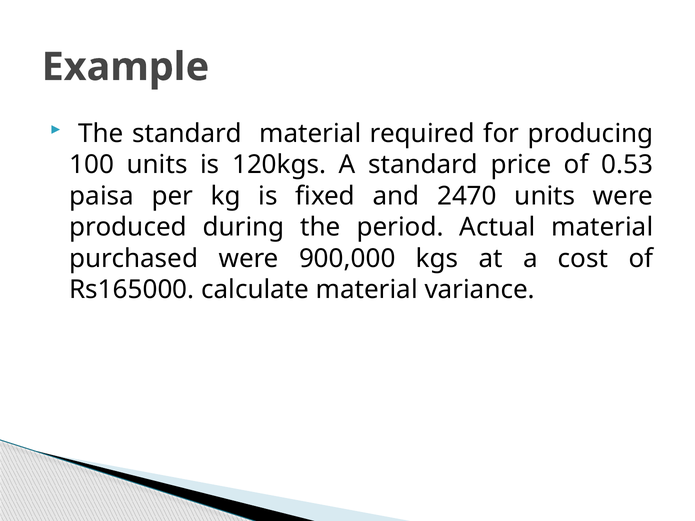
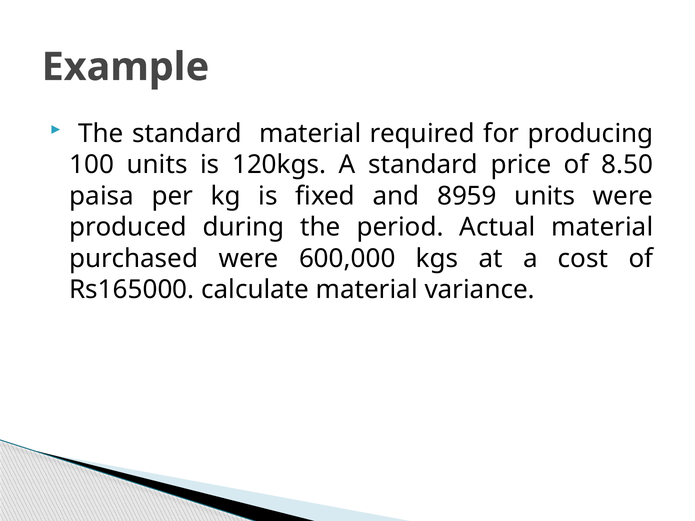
0.53: 0.53 -> 8.50 (627, 165)
2470: 2470 -> 8959 (467, 196)
900,000: 900,000 -> 600,000 (347, 259)
